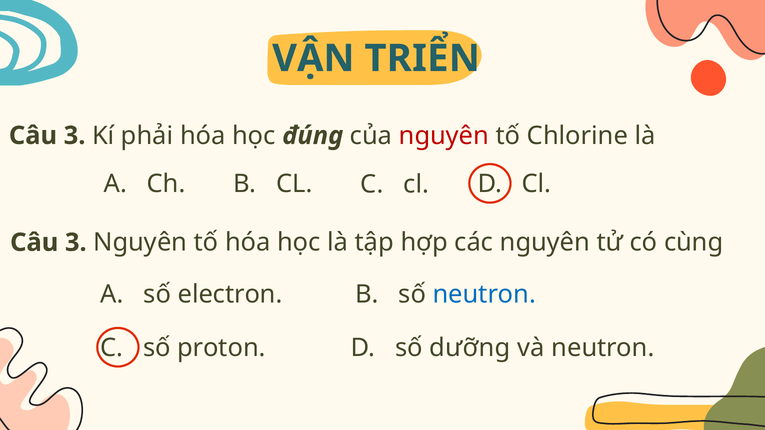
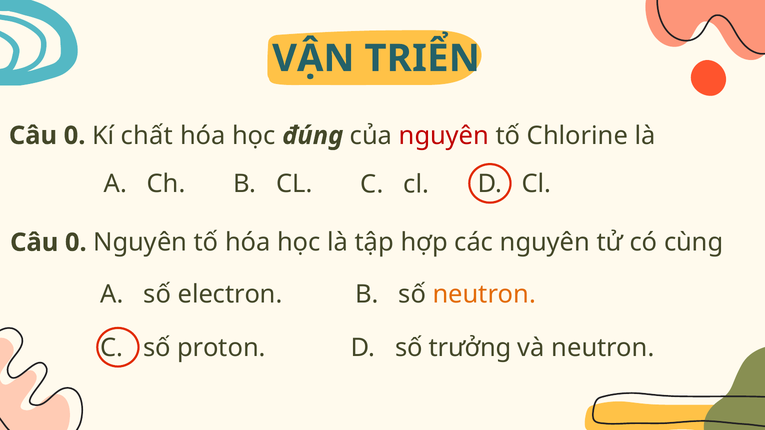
3: 3 -> 0 (75, 136)
phải: phải -> chất (147, 136)
3: 3 -> 0 (76, 243)
neutron colour: blue -> orange (484, 294)
dưỡng: dưỡng -> trưởng (470, 348)
